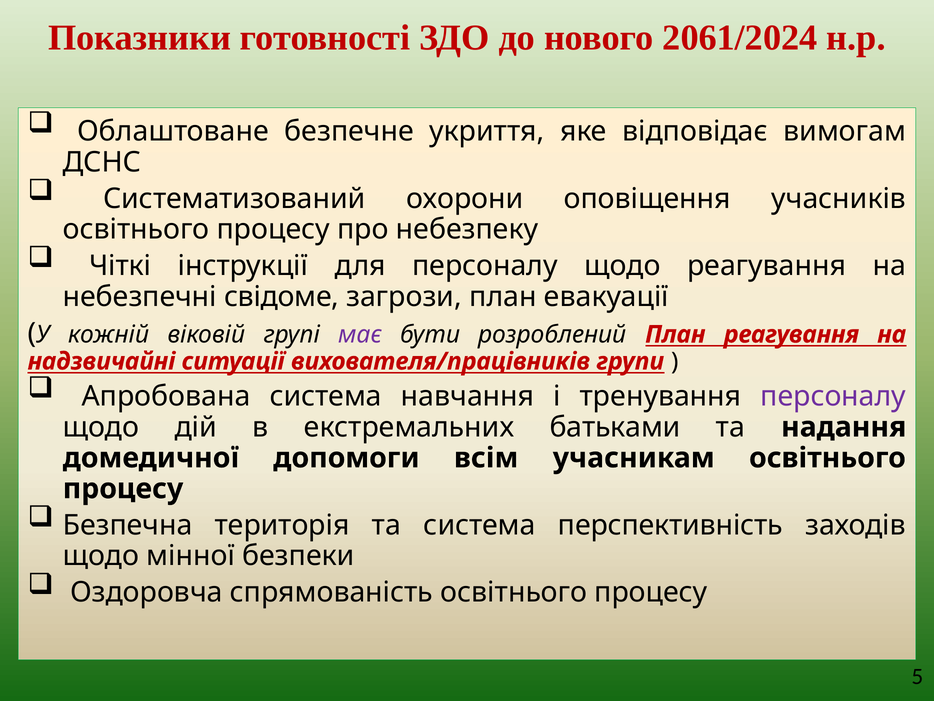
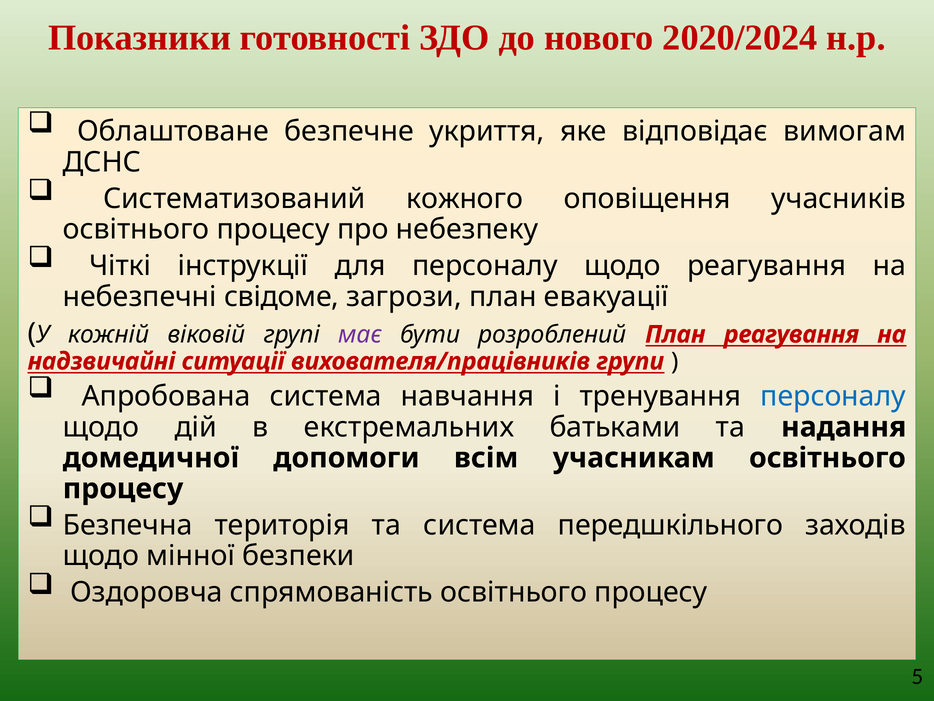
2061/2024: 2061/2024 -> 2020/2024 (740, 38)
охорони: охорони -> кожного (465, 199)
персоналу colour: purple -> blue (833, 396)
перспективність: перспективність -> передшкільного (670, 525)
